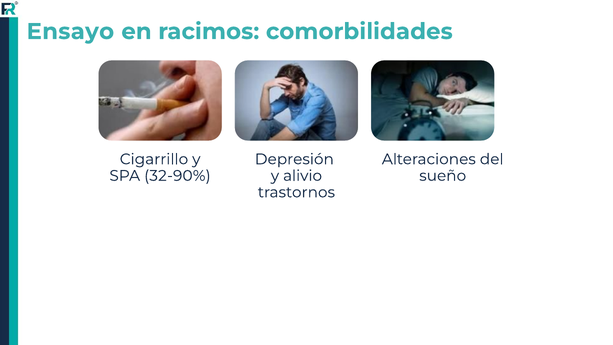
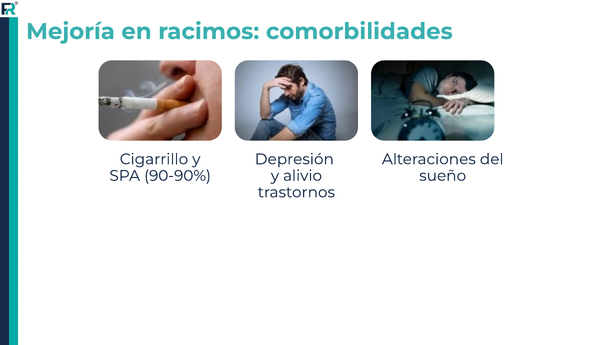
Ensayo: Ensayo -> Mejoría (70, 32)
32-90%: 32-90% -> 90-90% (178, 176)
